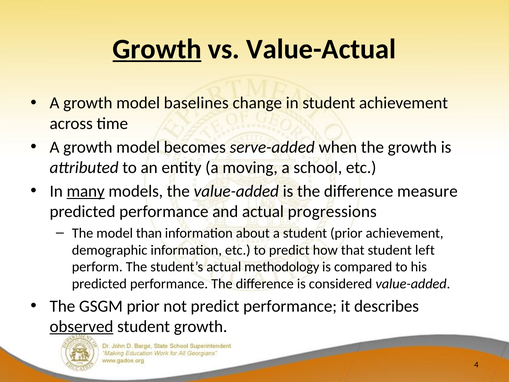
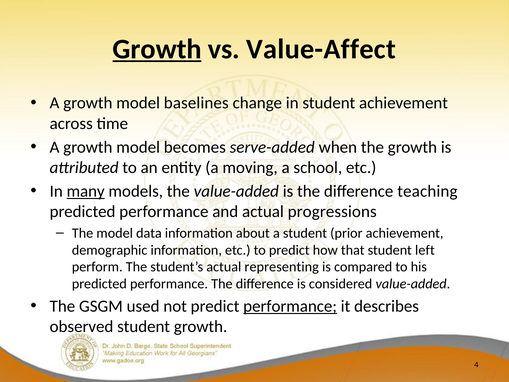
Value-Actual: Value-Actual -> Value-Affect (321, 49)
measure: measure -> teaching (427, 191)
than: than -> data (149, 233)
methodology: methodology -> representing (282, 267)
GSGM prior: prior -> used (143, 306)
performance underline: none -> present (290, 306)
observed underline: present -> none (82, 326)
